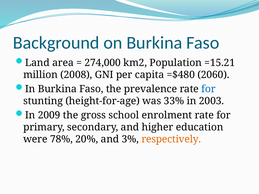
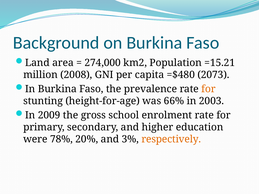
2060: 2060 -> 2073 (213, 75)
for colour: blue -> orange (208, 89)
33%: 33% -> 66% (174, 101)
